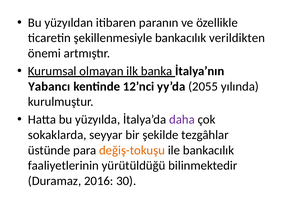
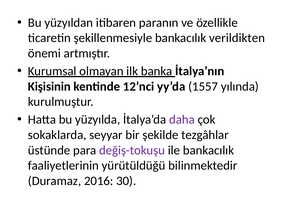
Yabancı: Yabancı -> Kişisinin (49, 87)
2055: 2055 -> 1557 (203, 87)
değiş-tokuşu colour: orange -> purple (132, 150)
